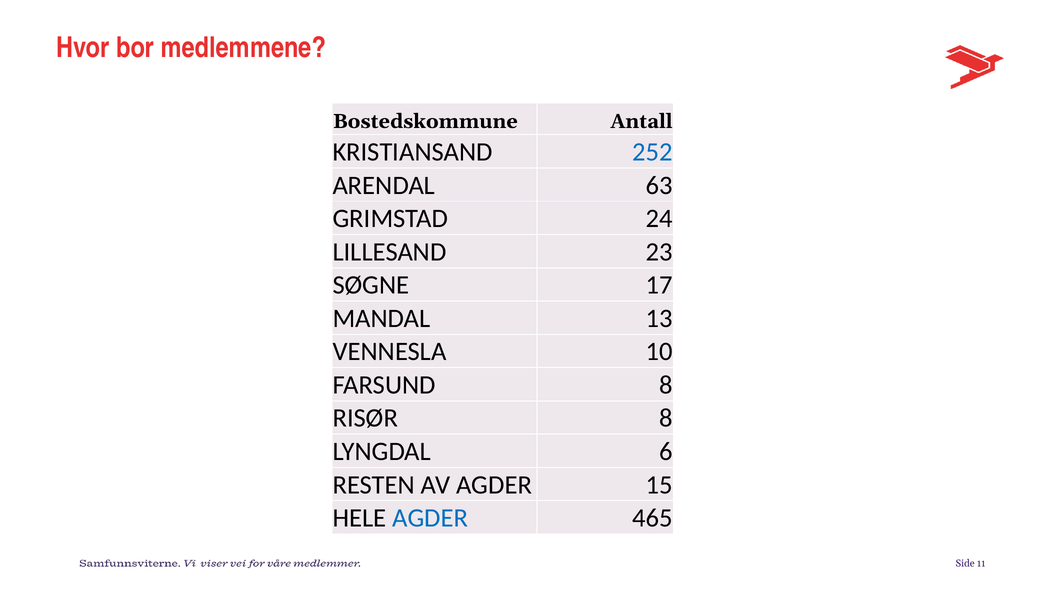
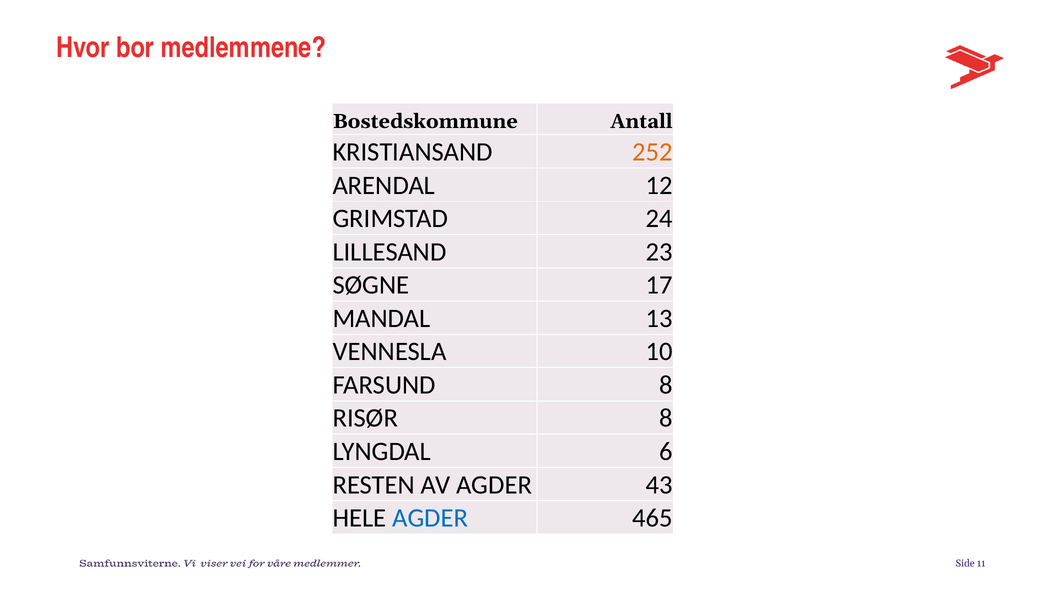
252 colour: blue -> orange (652, 152)
63: 63 -> 12 (659, 185)
15: 15 -> 43 (659, 485)
